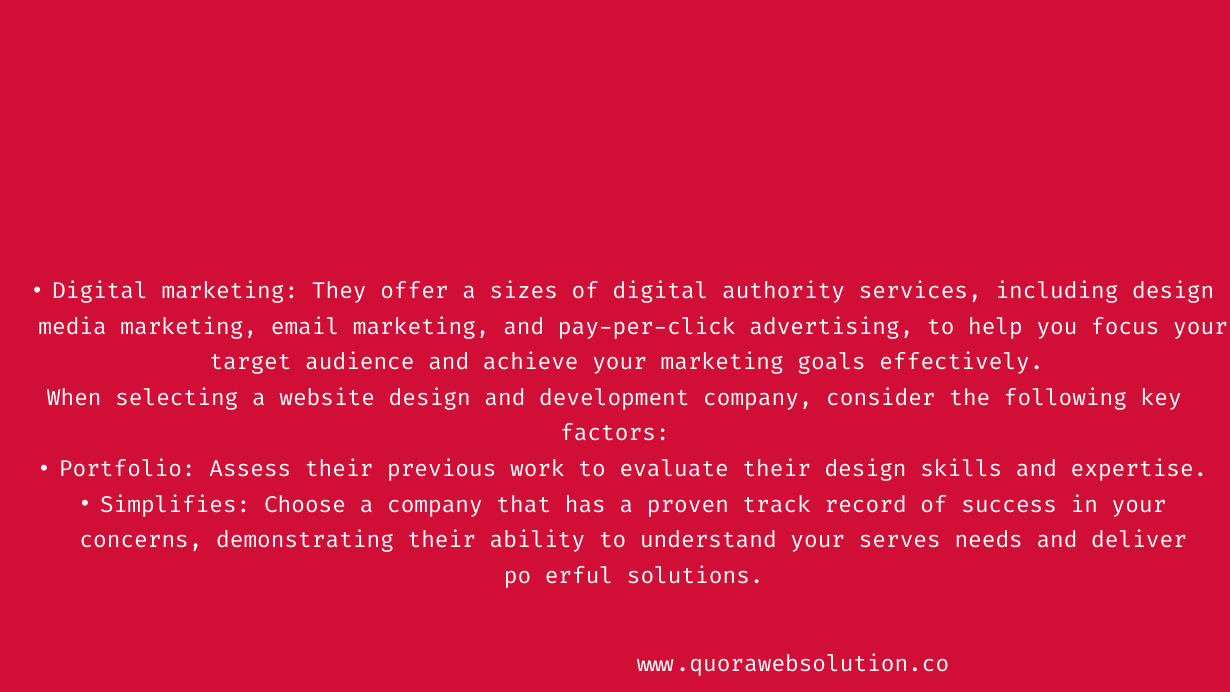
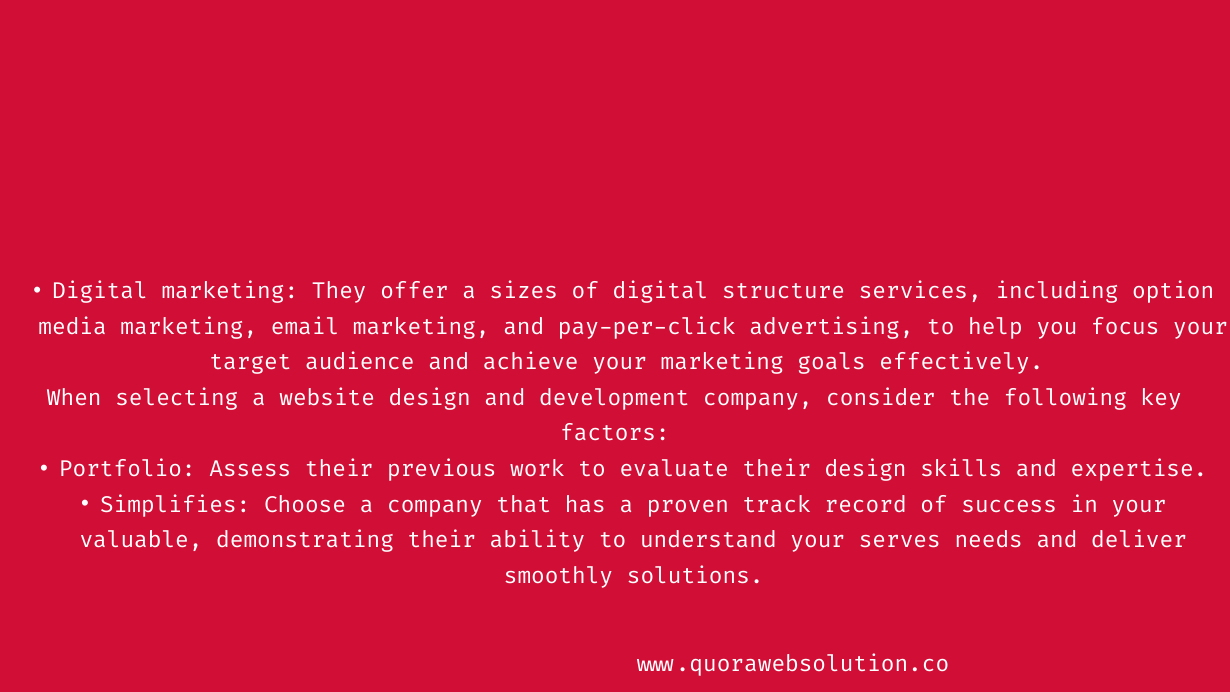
authority: authority -> structure (784, 291)
including design: design -> option (1173, 291)
concerns: concerns -> valuable (141, 540)
powerful: powerful -> smoothly (558, 576)
